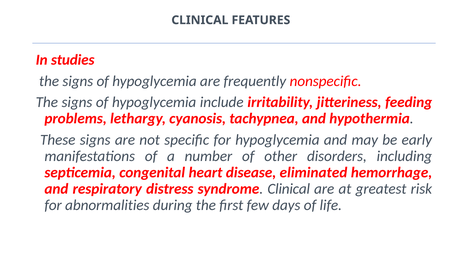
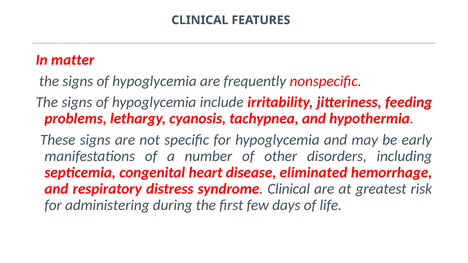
studies: studies -> matter (73, 60)
abnormalities: abnormalities -> administering (107, 205)
